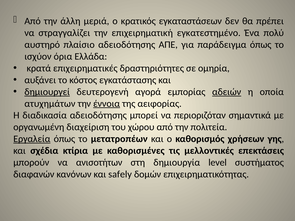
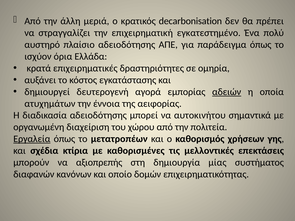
εγκαταστάσεων: εγκαταστάσεων -> decarbonisation (190, 21)
δημιουργεί underline: present -> none (47, 92)
έννοια underline: present -> none (107, 104)
περιοριζόταν: περιοριζόταν -> αυτοκινήτου (200, 115)
ανισοτήτων: ανισοτήτων -> αξιοπρεπής (99, 163)
level: level -> μίας (217, 163)
safely: safely -> οποίο (120, 174)
